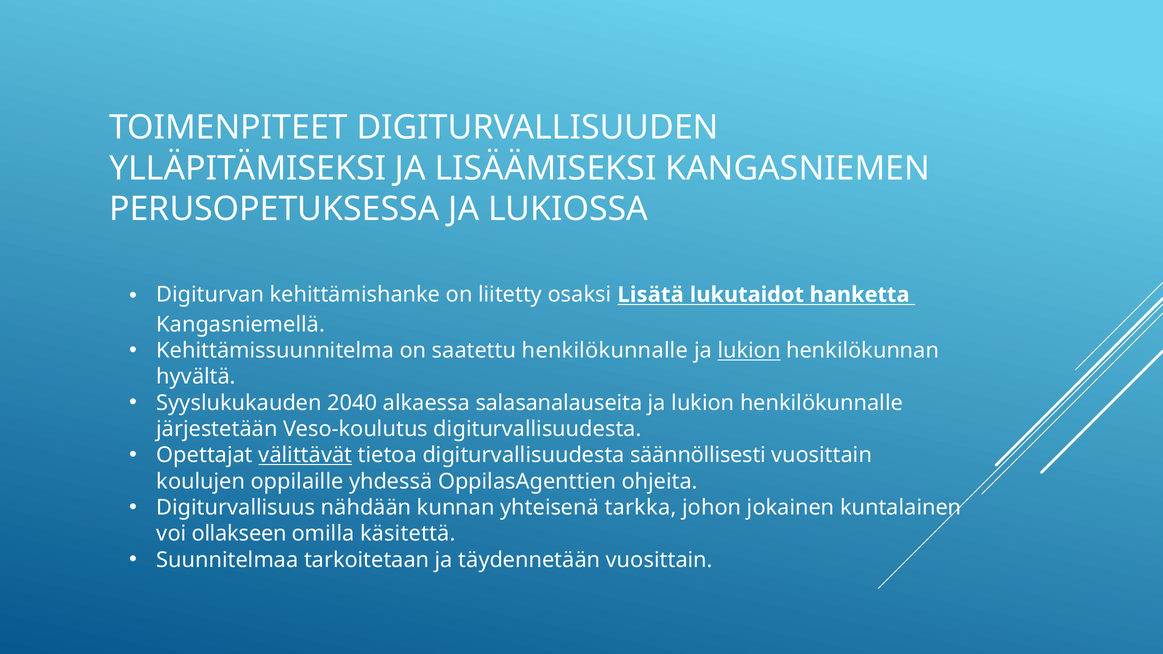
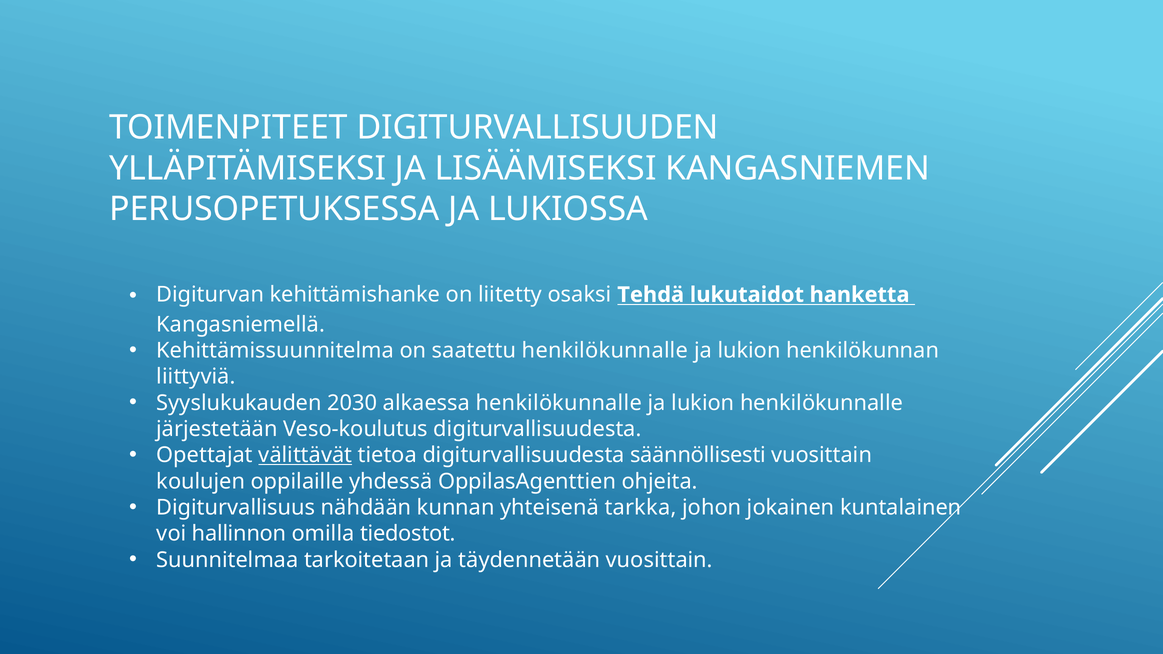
Lisätä: Lisätä -> Tehdä (651, 295)
lukion underline: present -> none (749, 351)
hyvältä: hyvältä -> liittyviä (196, 377)
2040: 2040 -> 2030 (352, 403)
alkaessa salasanalauseita: salasanalauseita -> henkilökunnalle (559, 403)
ollakseen: ollakseen -> hallinnon (239, 534)
käsitettä: käsitettä -> tiedostot (408, 534)
